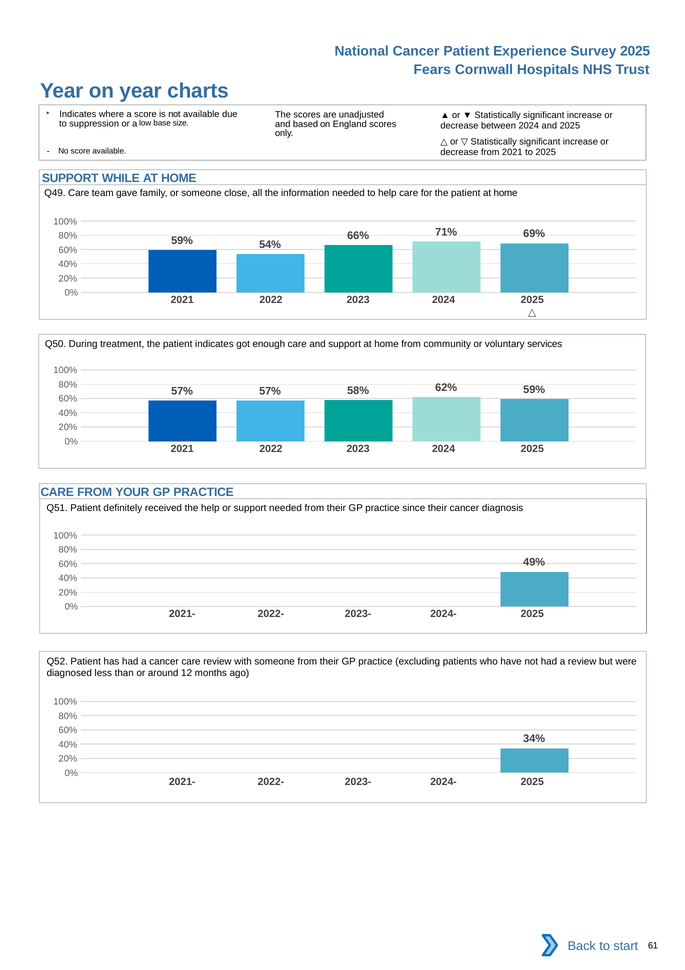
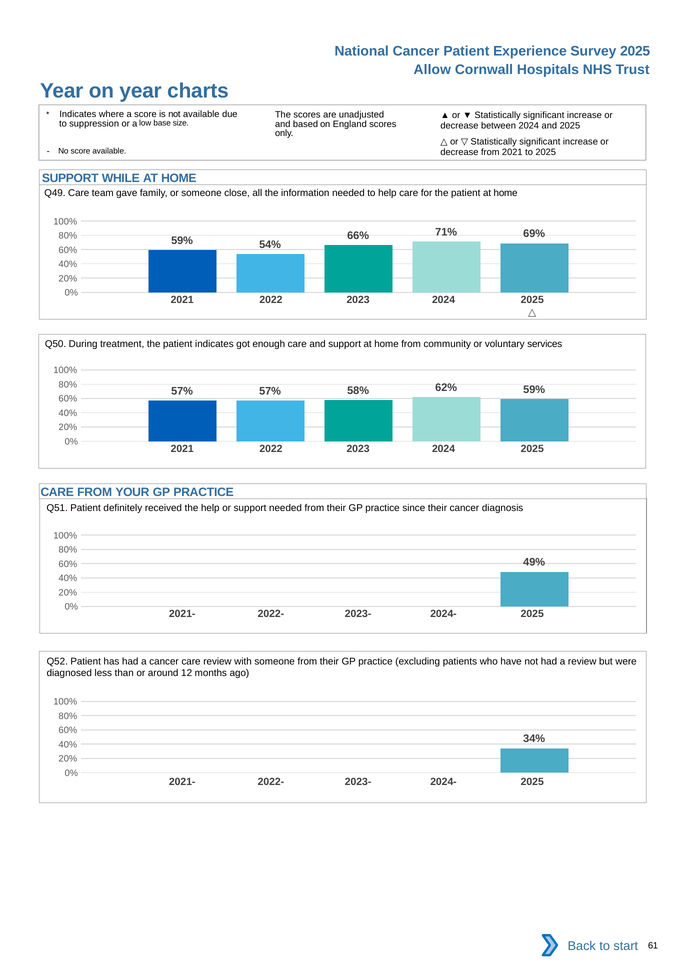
Fears: Fears -> Allow (432, 70)
